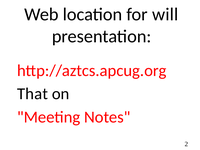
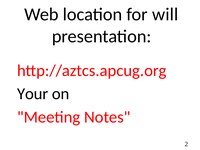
That: That -> Your (33, 94)
